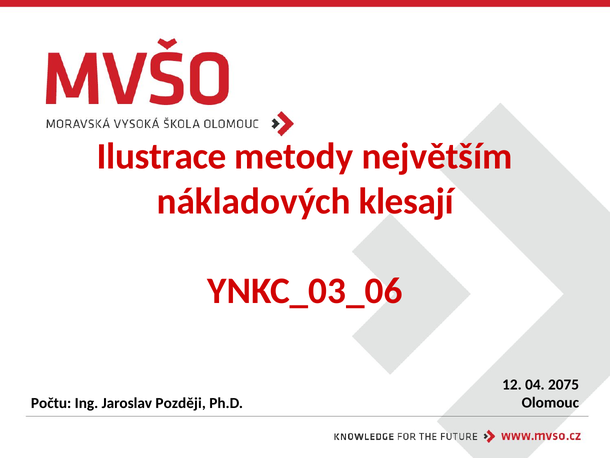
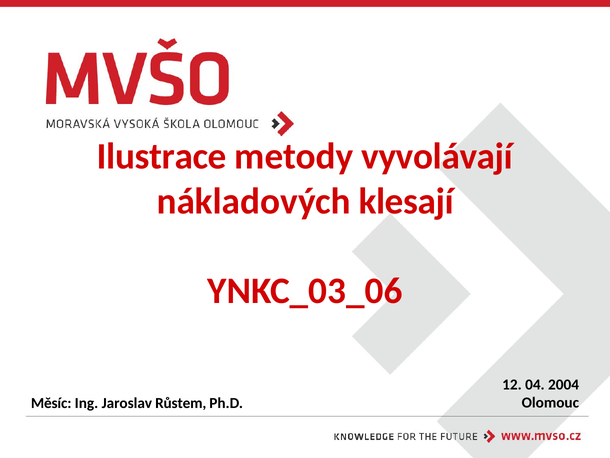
největším: největším -> vyvolávají (437, 156)
2075: 2075 -> 2004 (564, 384)
Počtu: Počtu -> Měsíc (51, 403)
Později: Později -> Růstem (181, 403)
